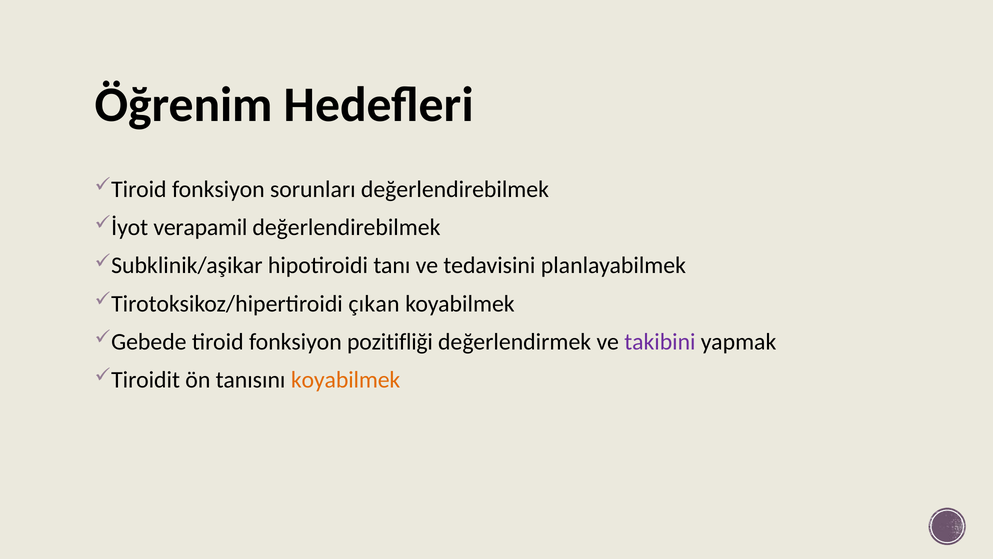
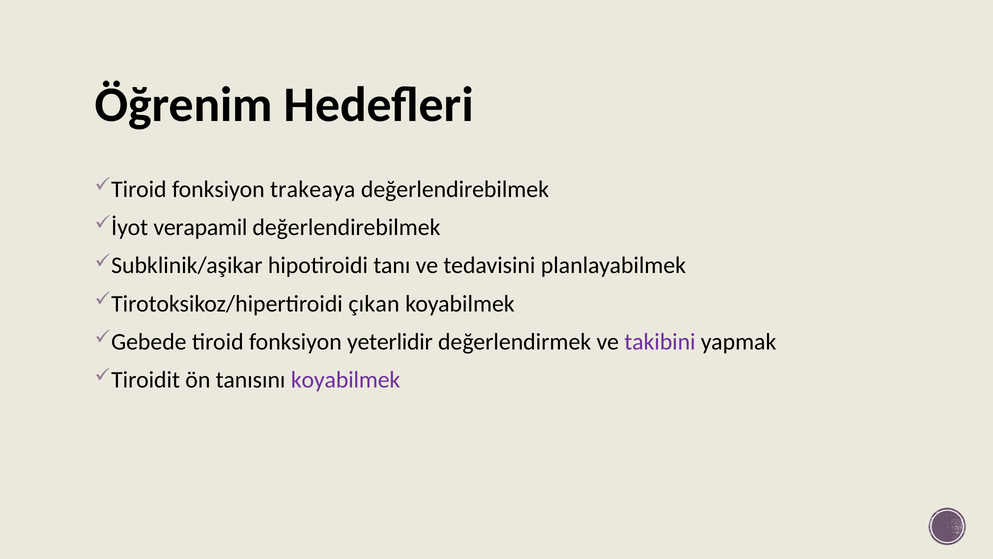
sorunları: sorunları -> trakeaya (313, 189)
pozitifliği: pozitifliği -> yeterlidir (390, 342)
koyabilmek colour: orange -> purple (346, 380)
